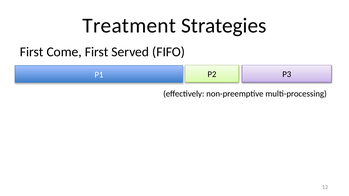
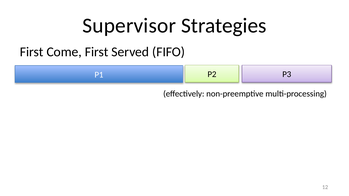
Treatment: Treatment -> Supervisor (129, 26)
